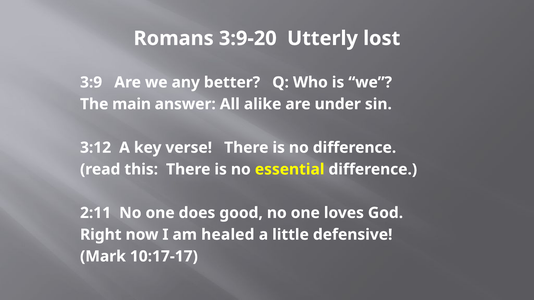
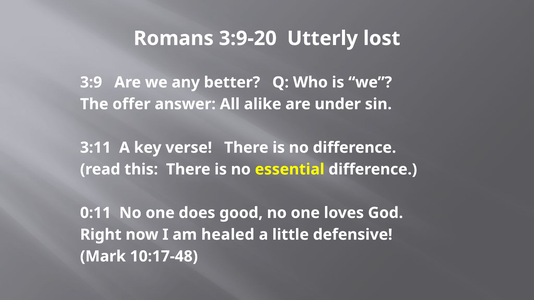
main: main -> offer (131, 104)
3:12: 3:12 -> 3:11 (96, 148)
2:11: 2:11 -> 0:11 (96, 213)
10:17-17: 10:17-17 -> 10:17-48 (164, 257)
